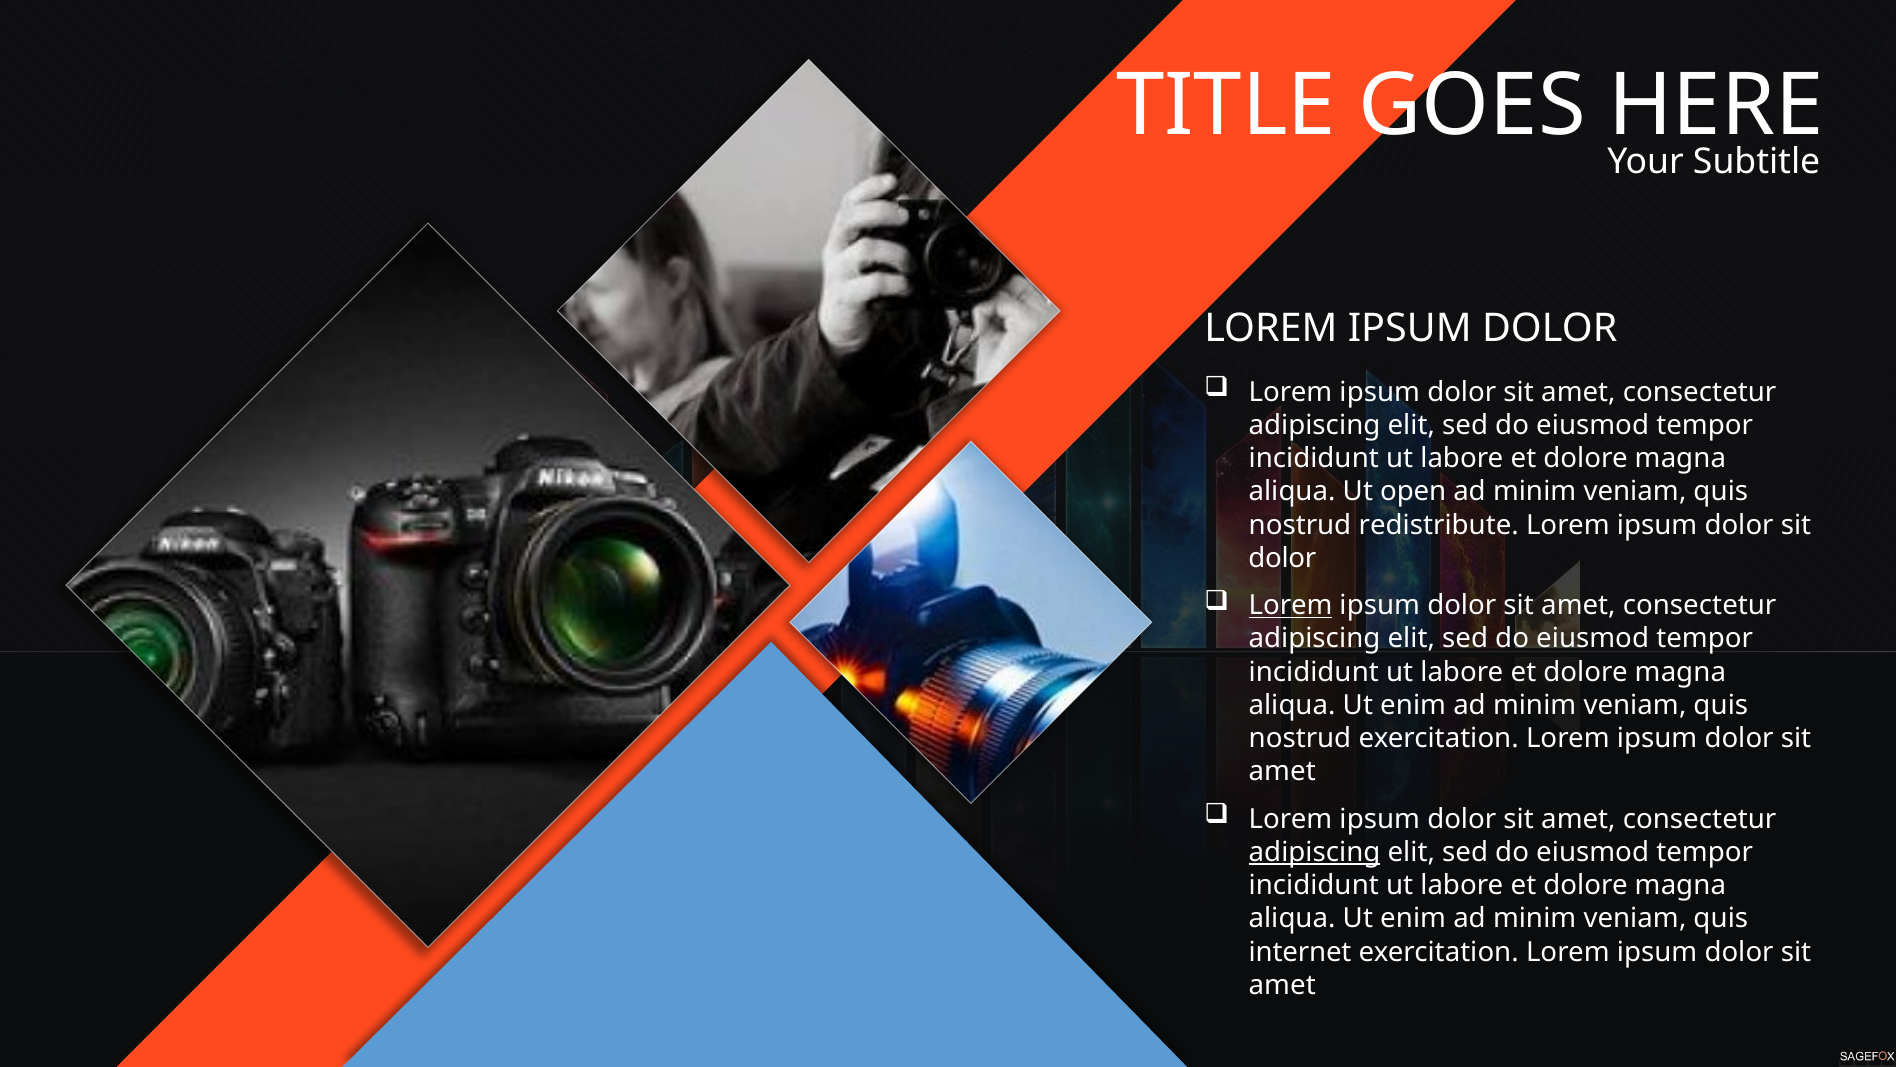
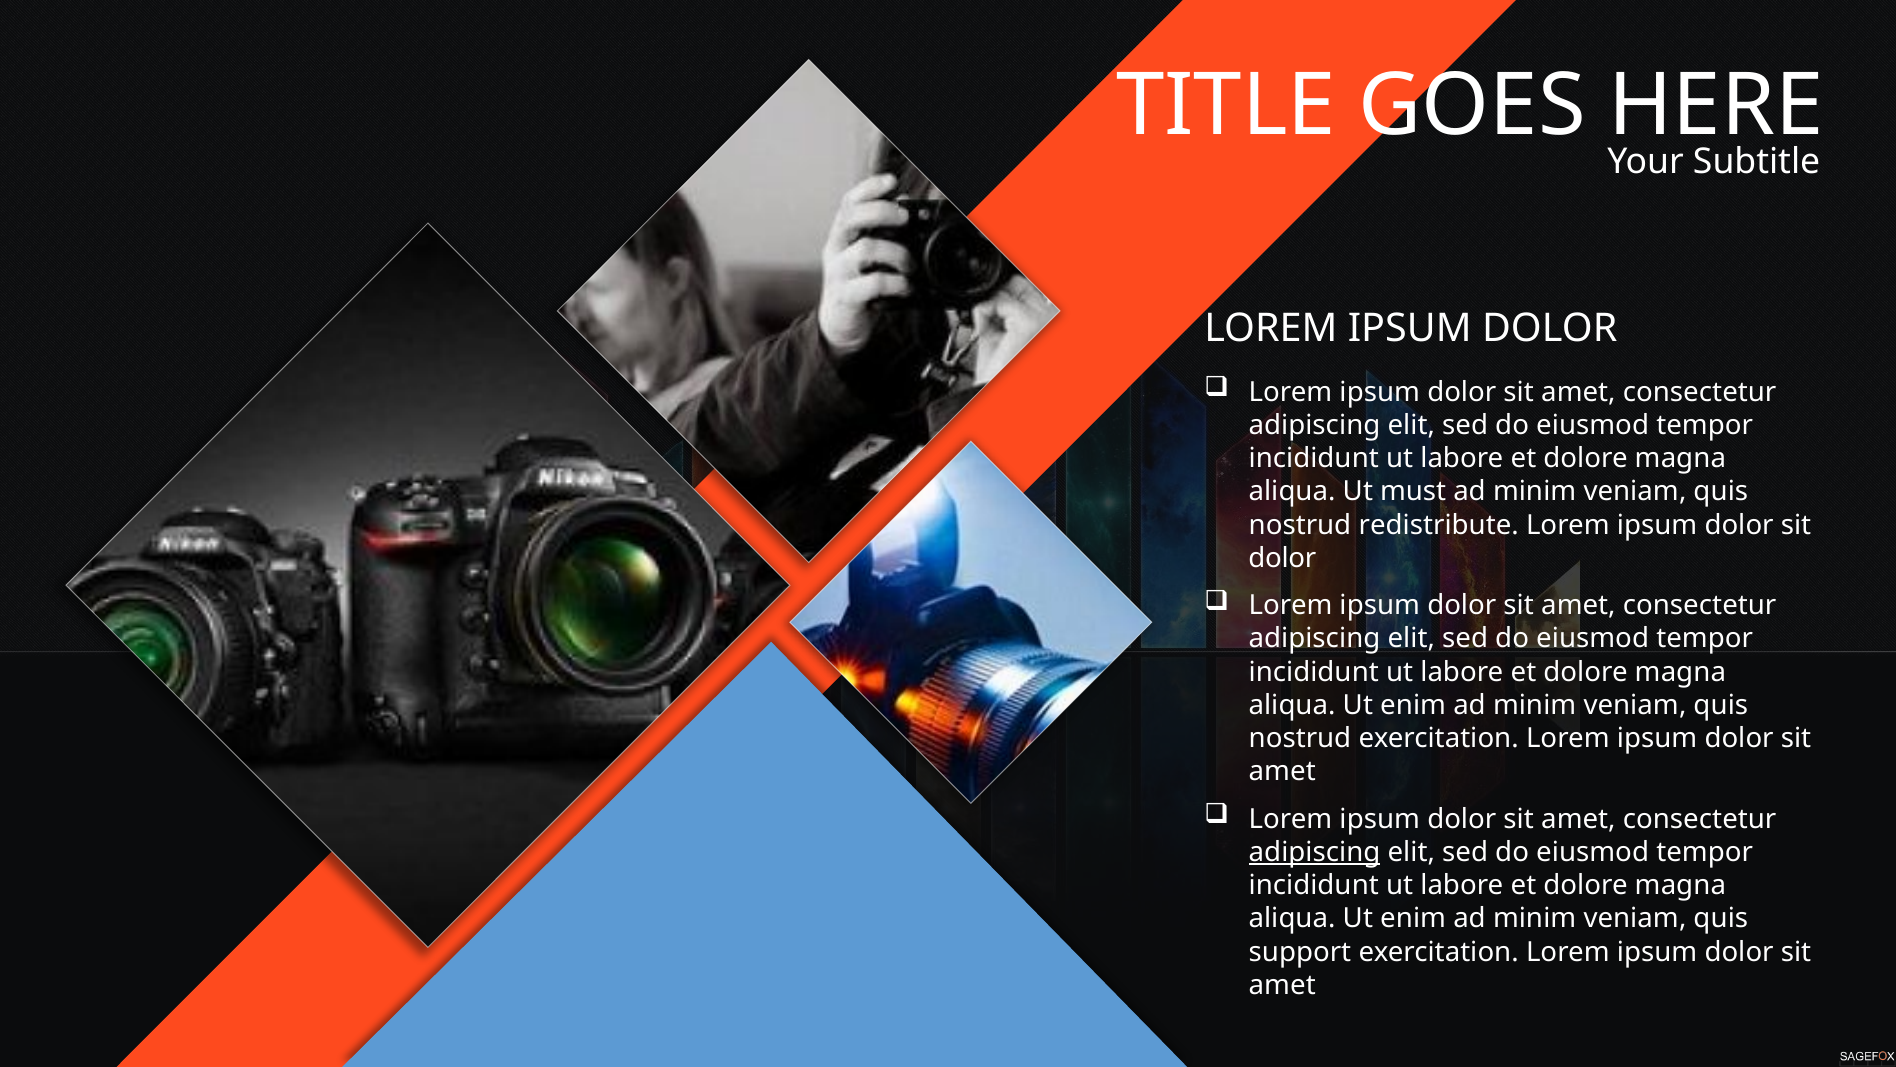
open: open -> must (1413, 492)
Lorem underline: present -> none (1291, 605)
internet: internet -> support (1300, 952)
